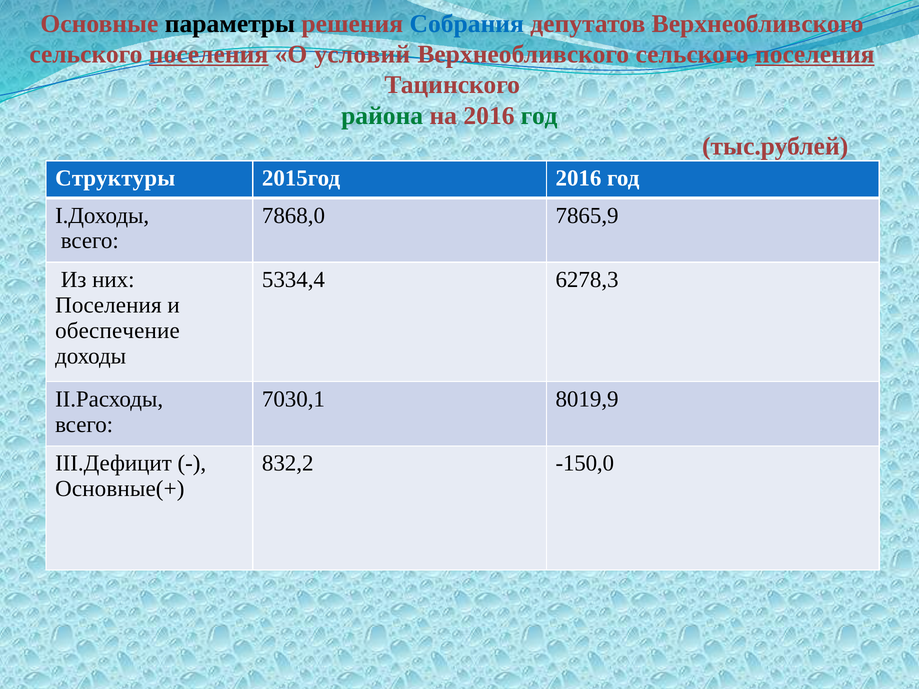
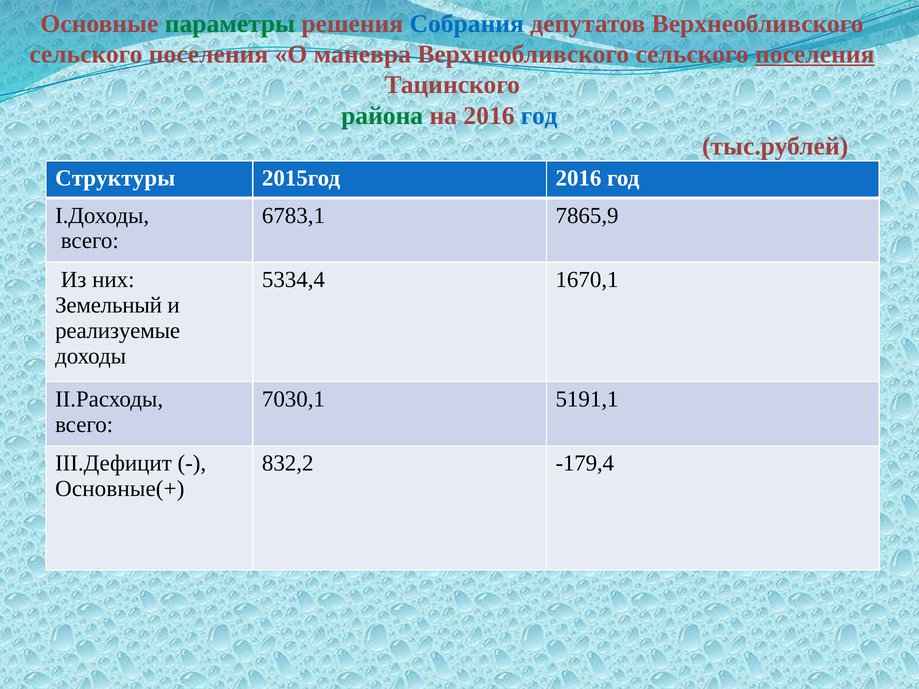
параметры colour: black -> green (230, 24)
поселения underline: present -> none (209, 54)
условий: условий -> маневра (362, 54)
год colour: green -> blue (539, 116)
7868,0: 7868,0 -> 6783,1 (293, 216)
6278,3: 6278,3 -> 1670,1 (587, 280)
Поселения: Поселения -> Земельный (109, 305)
обеспечение: обеспечение -> реализуемые (118, 331)
8019,9: 8019,9 -> 5191,1 (587, 399)
-150,0: -150,0 -> -179,4 (585, 464)
